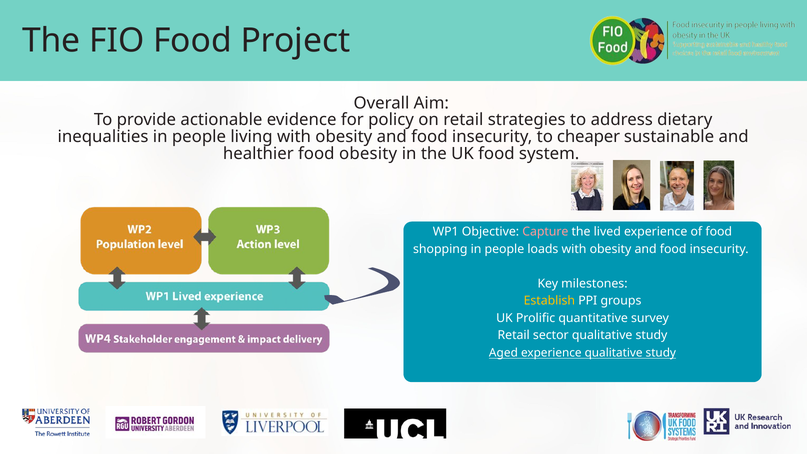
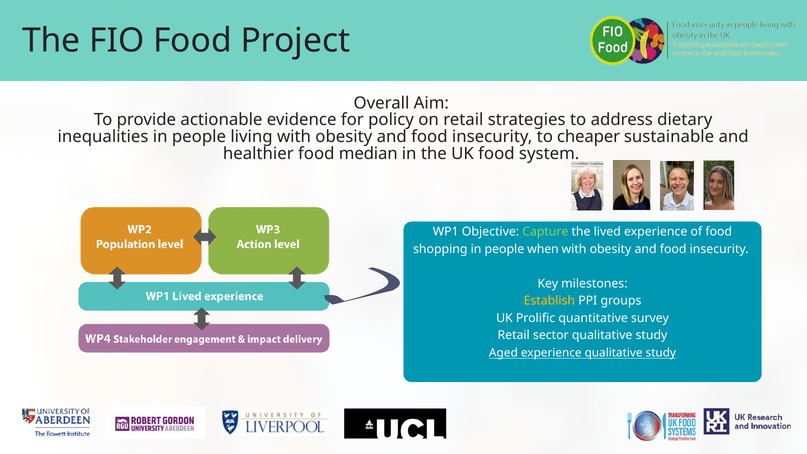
food obesity: obesity -> median (368, 153)
Capture colour: pink -> light green (545, 232)
loads: loads -> when (543, 249)
